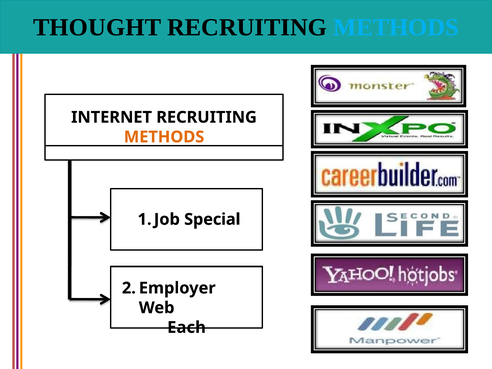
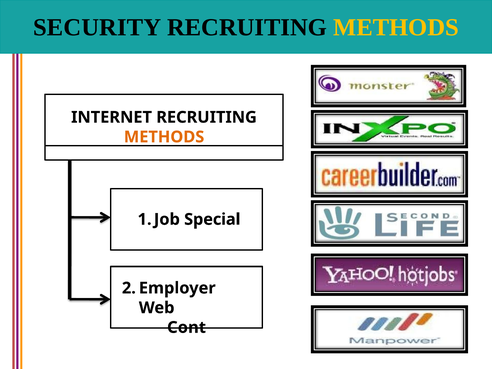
THOUGHT: THOUGHT -> SECURITY (97, 28)
METHODS colour: light blue -> yellow (396, 28)
Each: Each -> Cont (187, 327)
